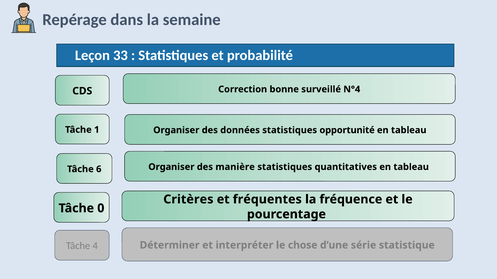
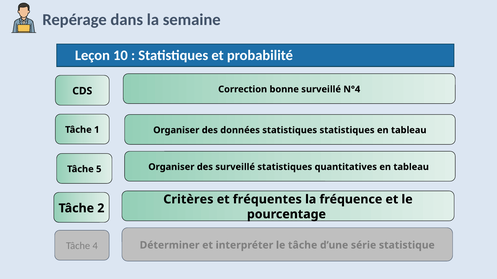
33: 33 -> 10 (120, 55)
statistiques opportunité: opportunité -> statistiques (347, 130)
des manière: manière -> surveillé (235, 167)
6: 6 -> 5 (99, 169)
0: 0 -> 2 (101, 209)
le chose: chose -> tâche (303, 246)
